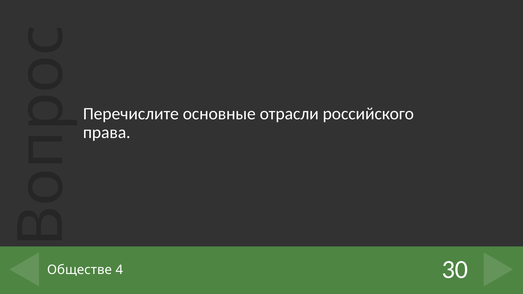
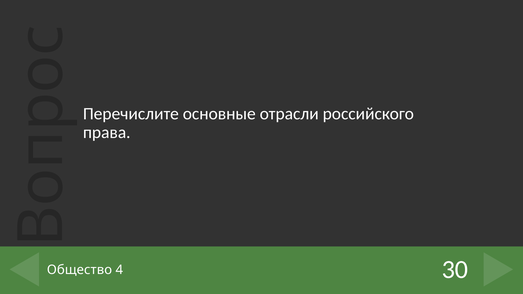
Обществе: Обществе -> Общество (79, 270)
